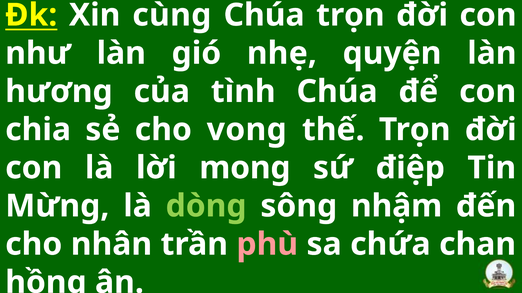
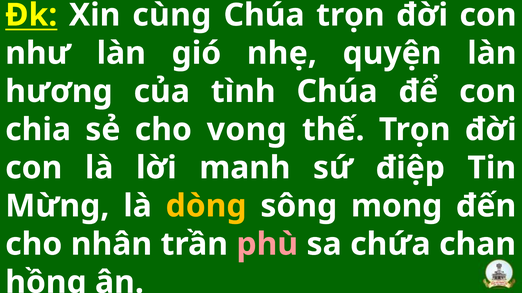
mong: mong -> manh (245, 168)
dòng colour: light green -> yellow (206, 206)
nhậm: nhậm -> mong (397, 206)
